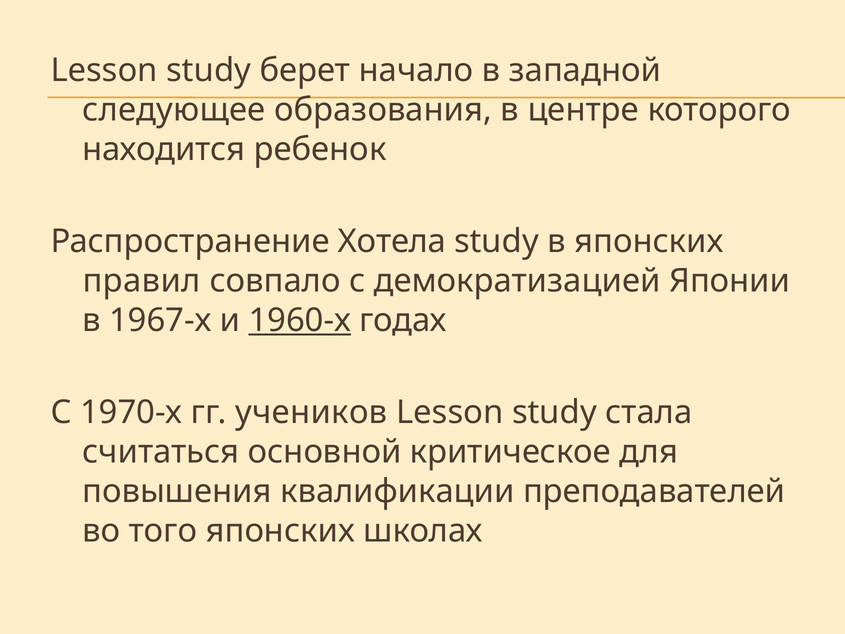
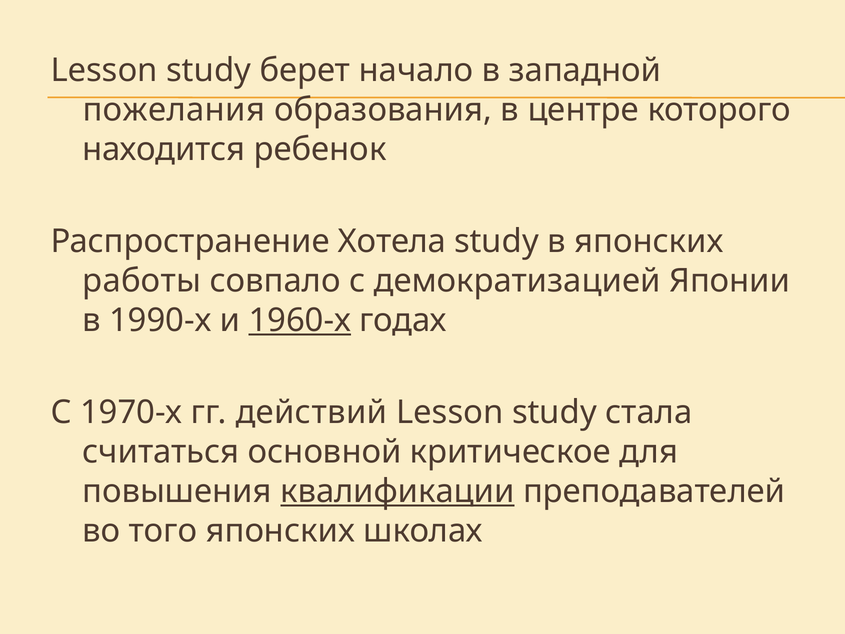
следующее: следующее -> пожелания (174, 110)
правил: правил -> работы (142, 281)
1967-х: 1967-х -> 1990-х (160, 320)
учеников: учеников -> действий (311, 412)
квалификации underline: none -> present (397, 491)
